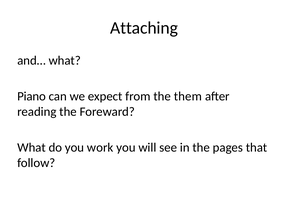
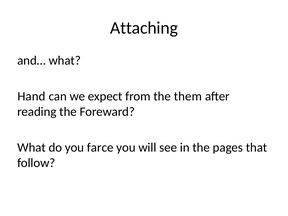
Piano: Piano -> Hand (31, 96)
work: work -> farce (100, 147)
